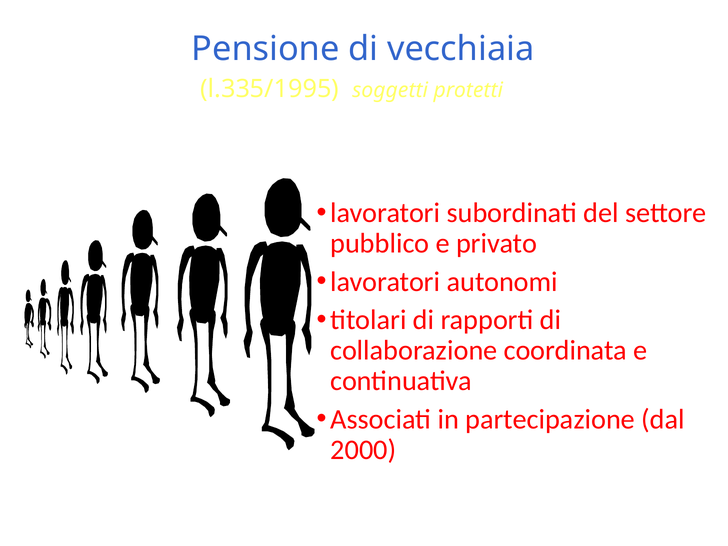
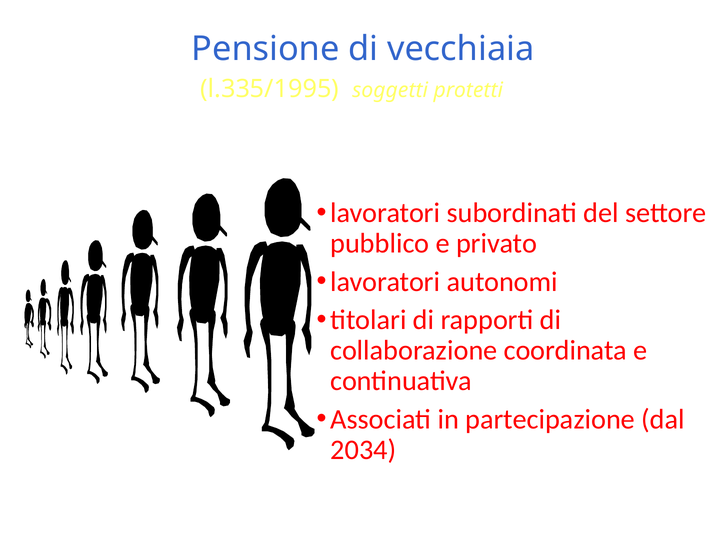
2000: 2000 -> 2034 (363, 450)
